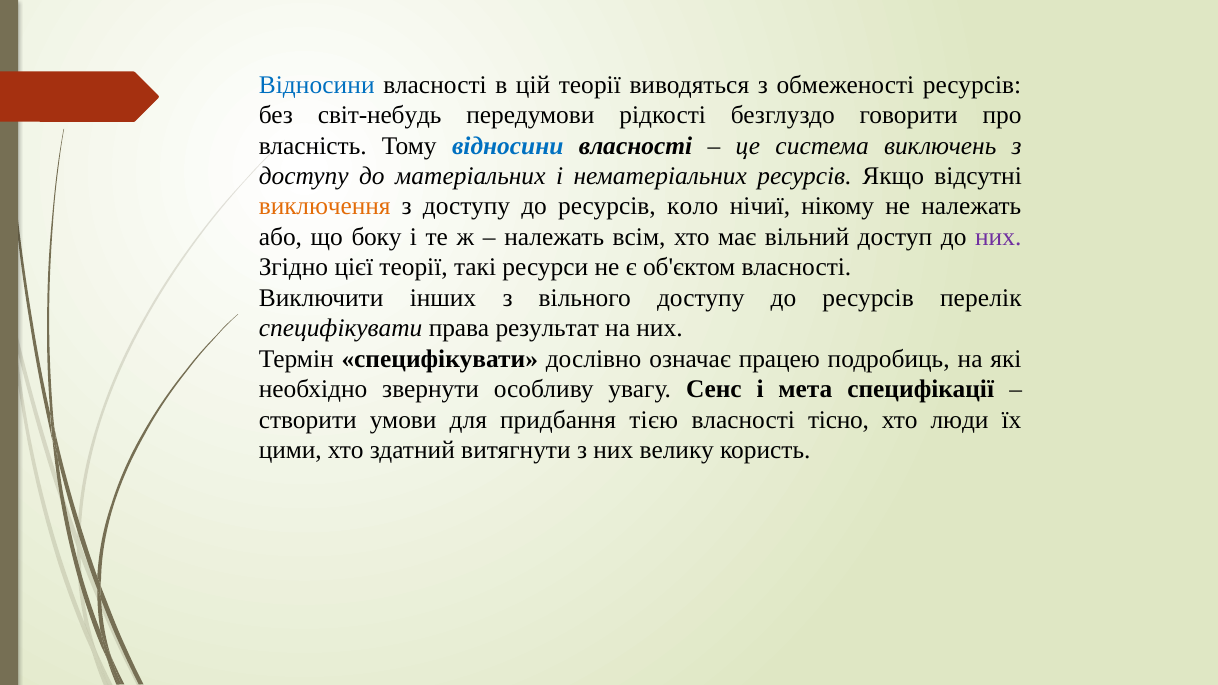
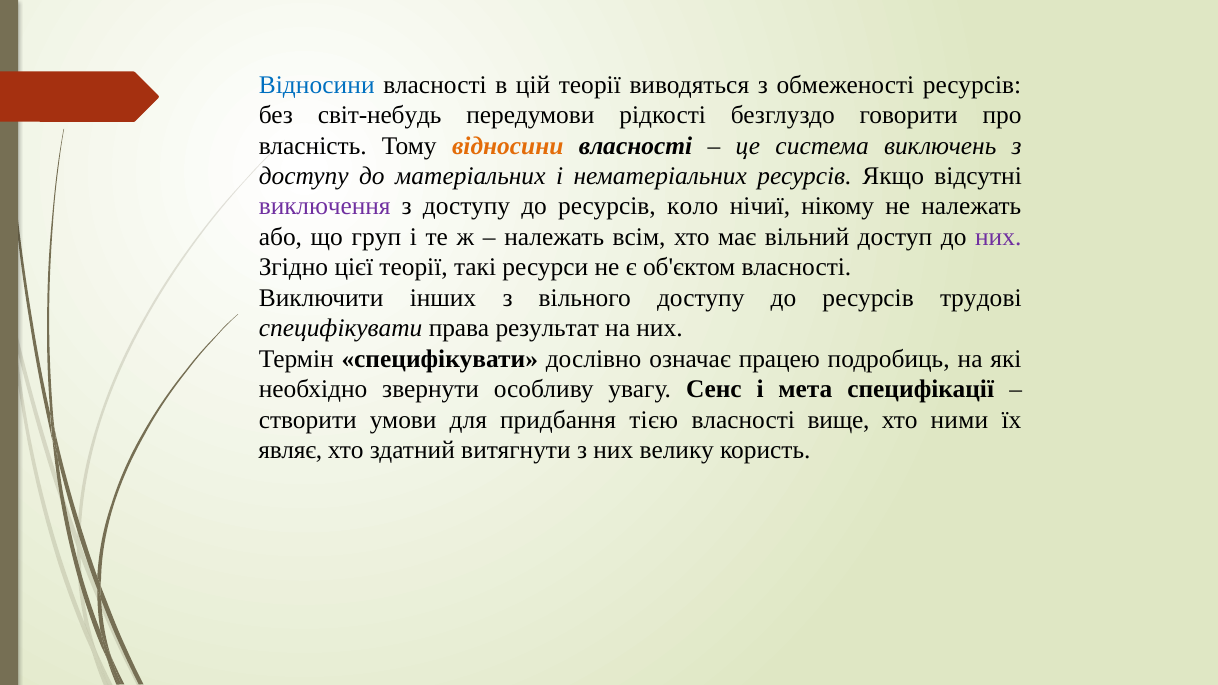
відносини colour: blue -> orange (508, 146)
виключення colour: orange -> purple (325, 207)
боку: боку -> груп (376, 237)
перелік: перелік -> трудові (981, 298)
тісно: тісно -> вище (839, 420)
люди: люди -> ними (959, 420)
цими: цими -> являє (290, 450)
